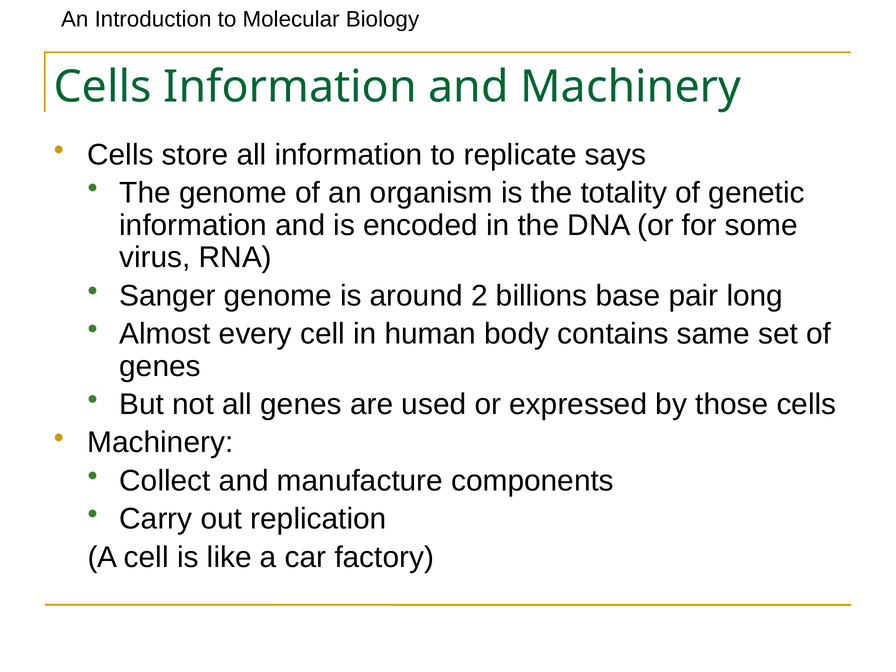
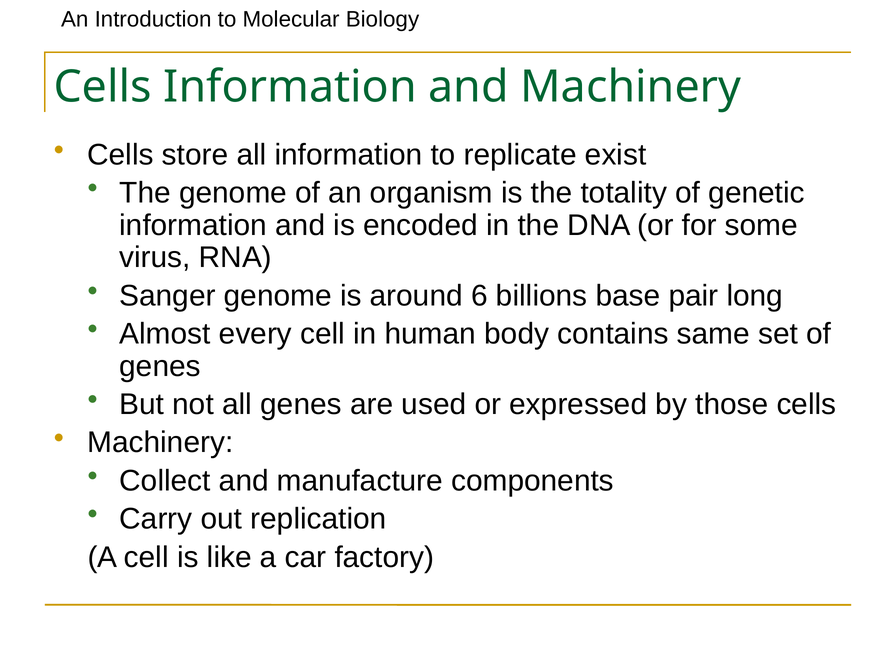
says: says -> exist (616, 155)
2: 2 -> 6 (479, 296)
